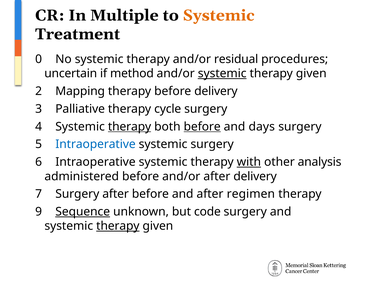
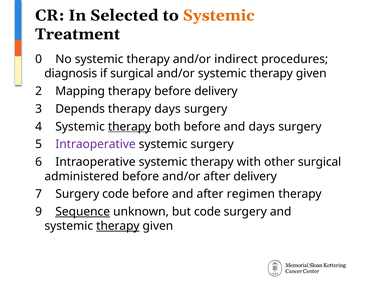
Multiple: Multiple -> Selected (124, 15)
residual: residual -> indirect (236, 59)
uncertain: uncertain -> diagnosis (71, 74)
if method: method -> surgical (132, 74)
systemic underline: present -> none (222, 74)
Palliative: Palliative -> Depends (80, 109)
therapy cycle: cycle -> days (168, 109)
before underline: present -> none (202, 127)
Intraoperative colour: blue -> purple (95, 144)
with underline: present -> none (249, 162)
other analysis: analysis -> surgical (320, 162)
Surgery after: after -> code (116, 194)
